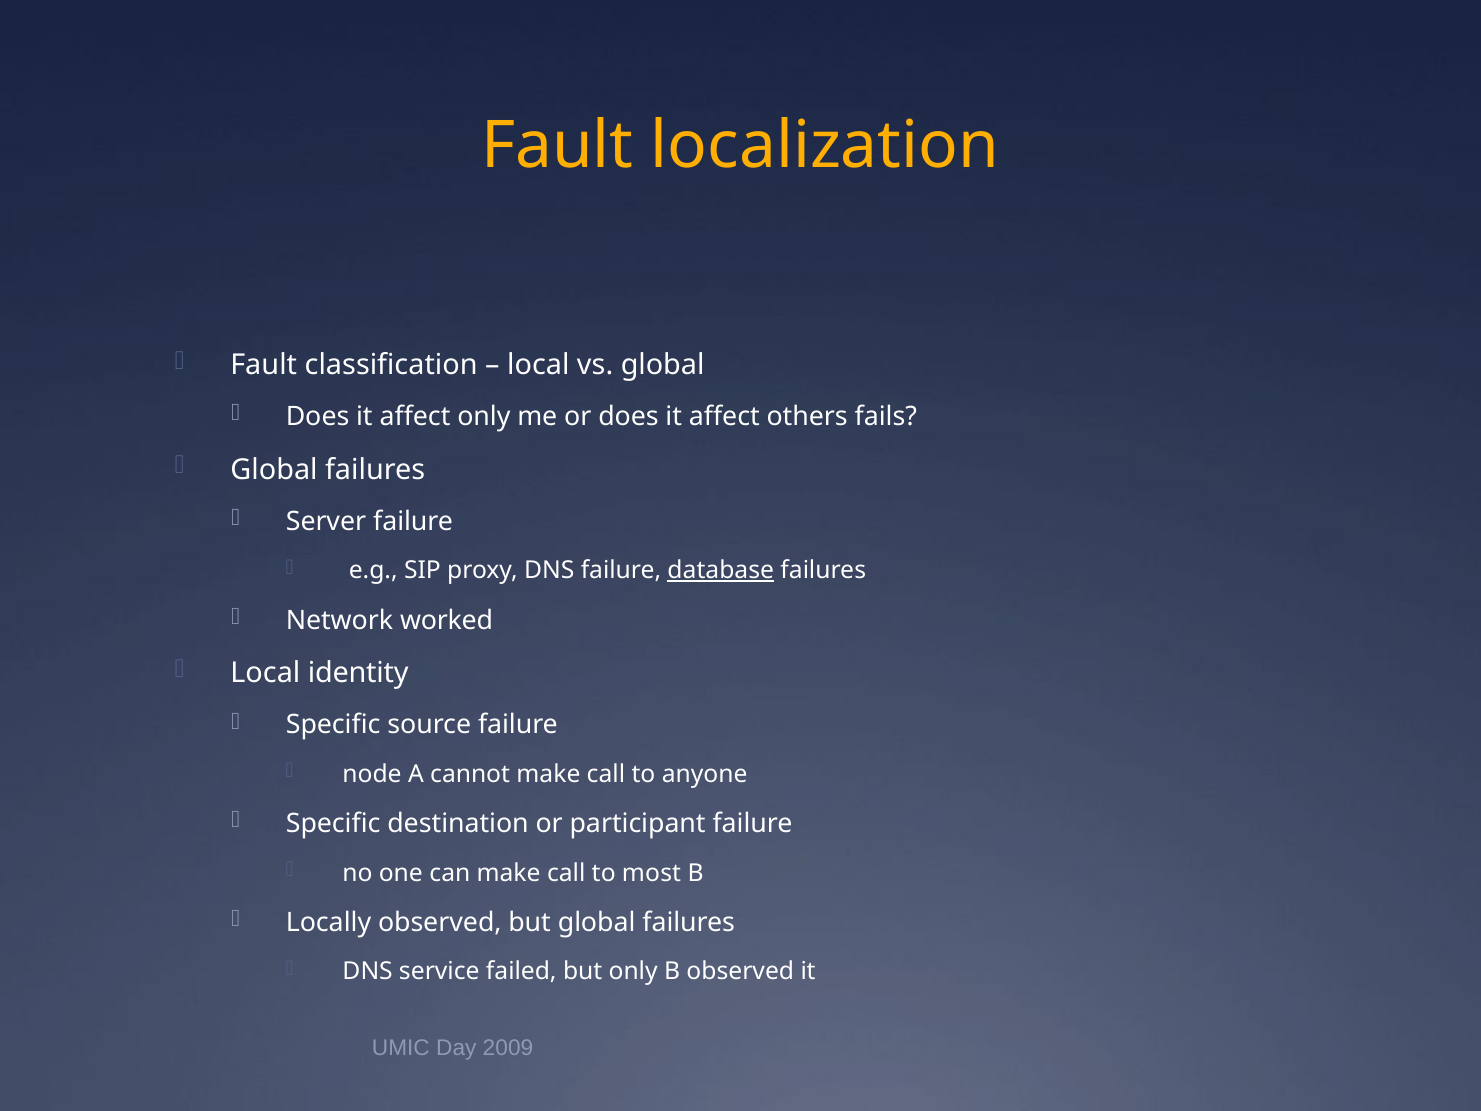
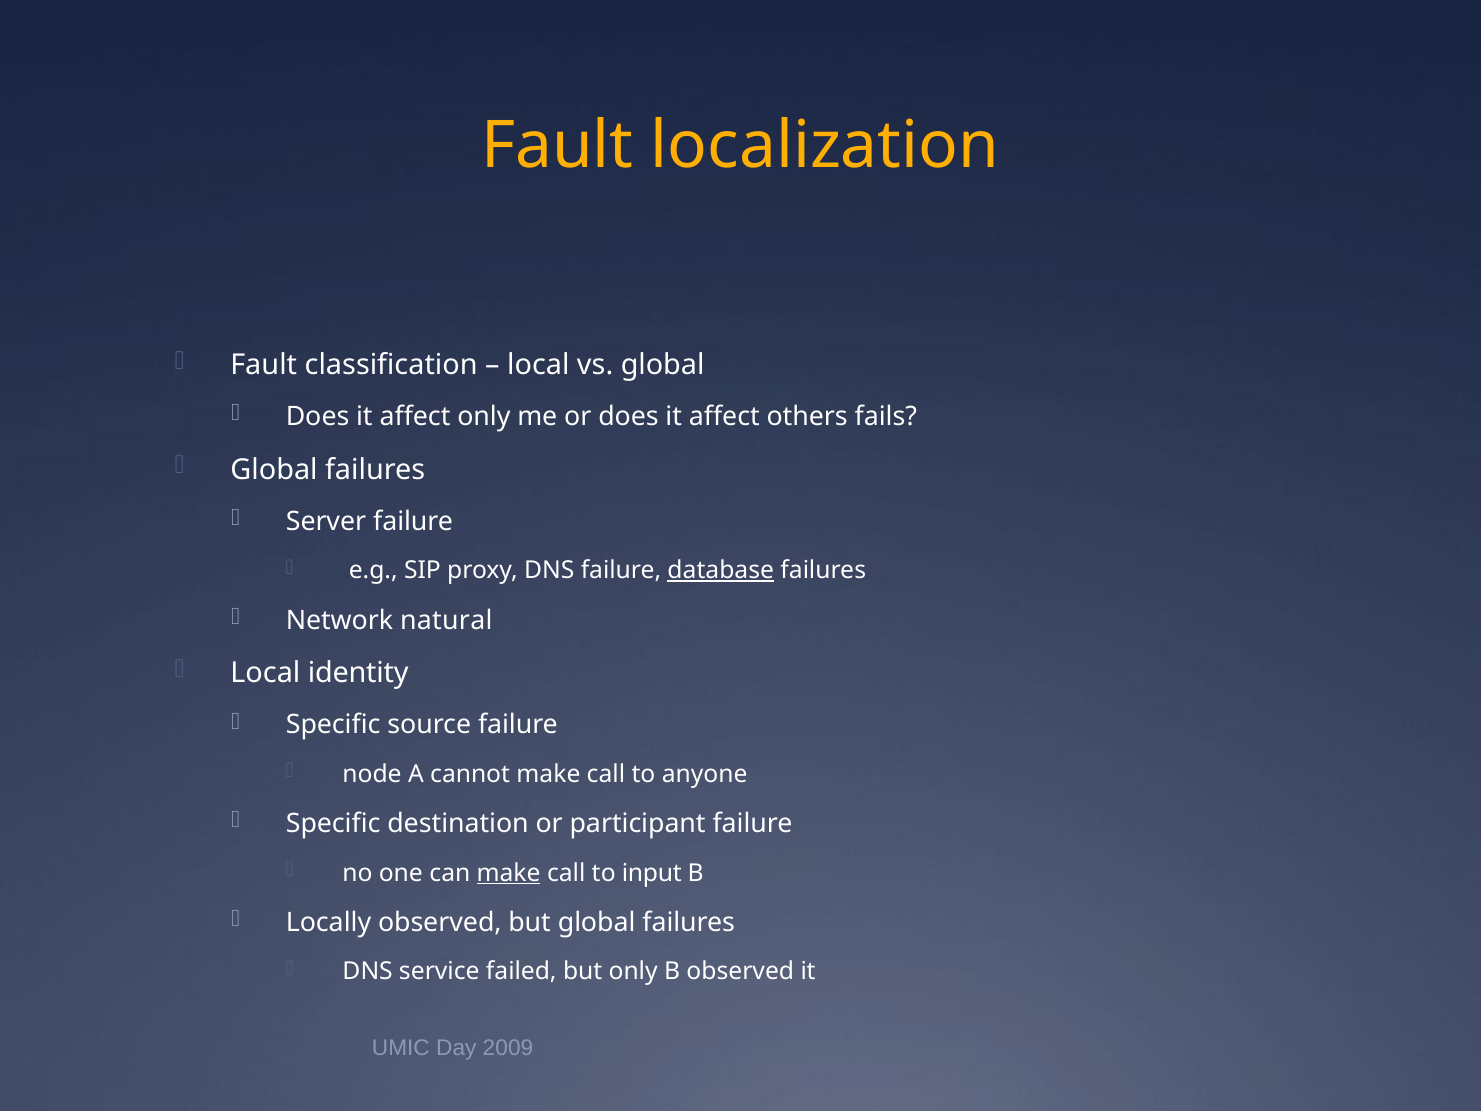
worked: worked -> natural (446, 620)
make underline: none -> present (508, 873)
most: most -> input (652, 873)
